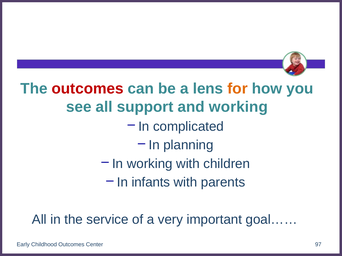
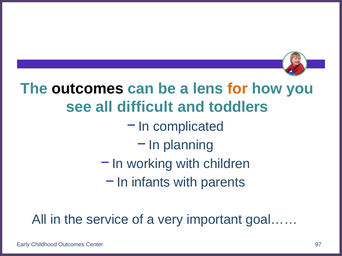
outcomes colour: red -> black (88, 89)
support: support -> difficult (145, 107)
and working: working -> toddlers (239, 107)
